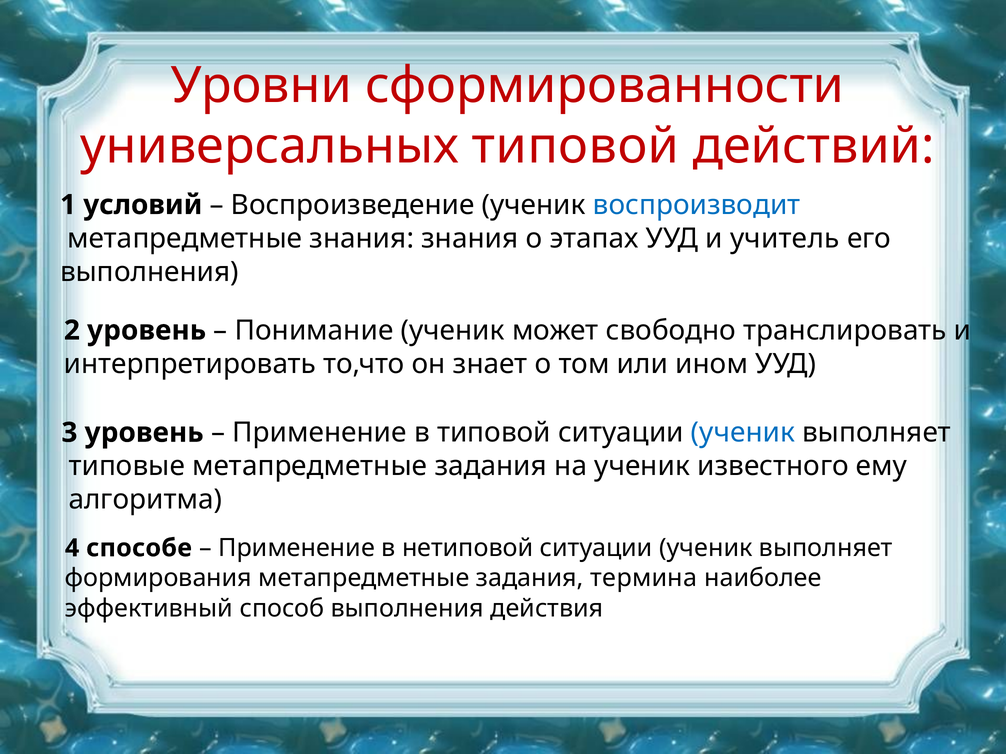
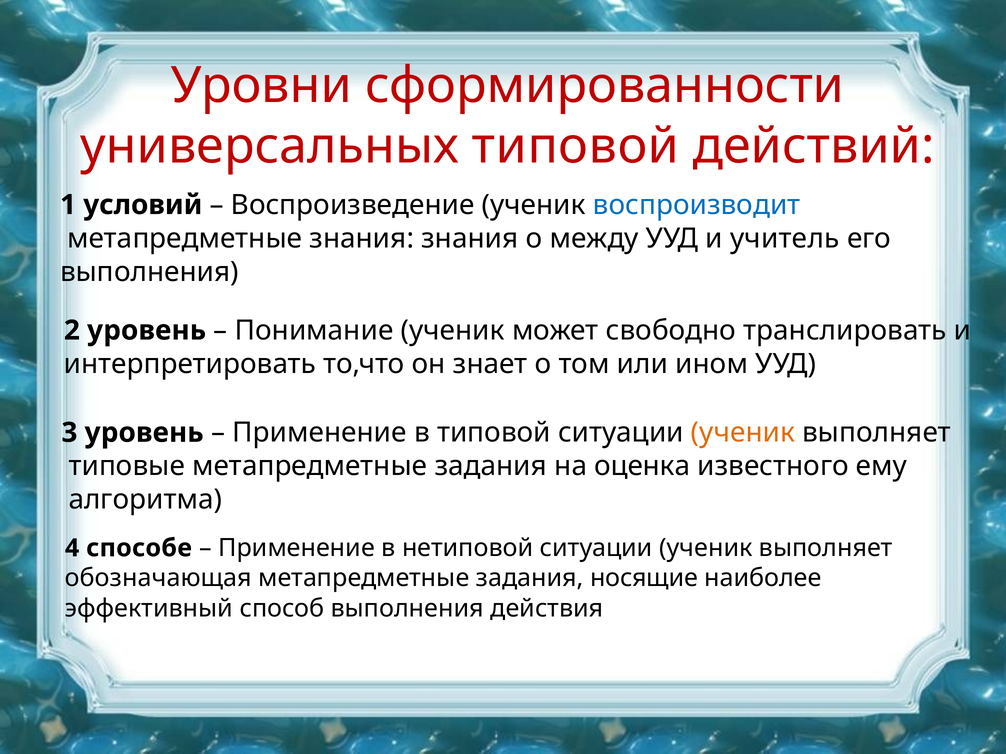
этапах: этапах -> между (594, 239)
ученик colour: blue -> orange (743, 433)
на ученик: ученик -> оценка (642, 466)
формирования: формирования -> обозначающая (158, 579)
термина: термина -> носящие (644, 579)
